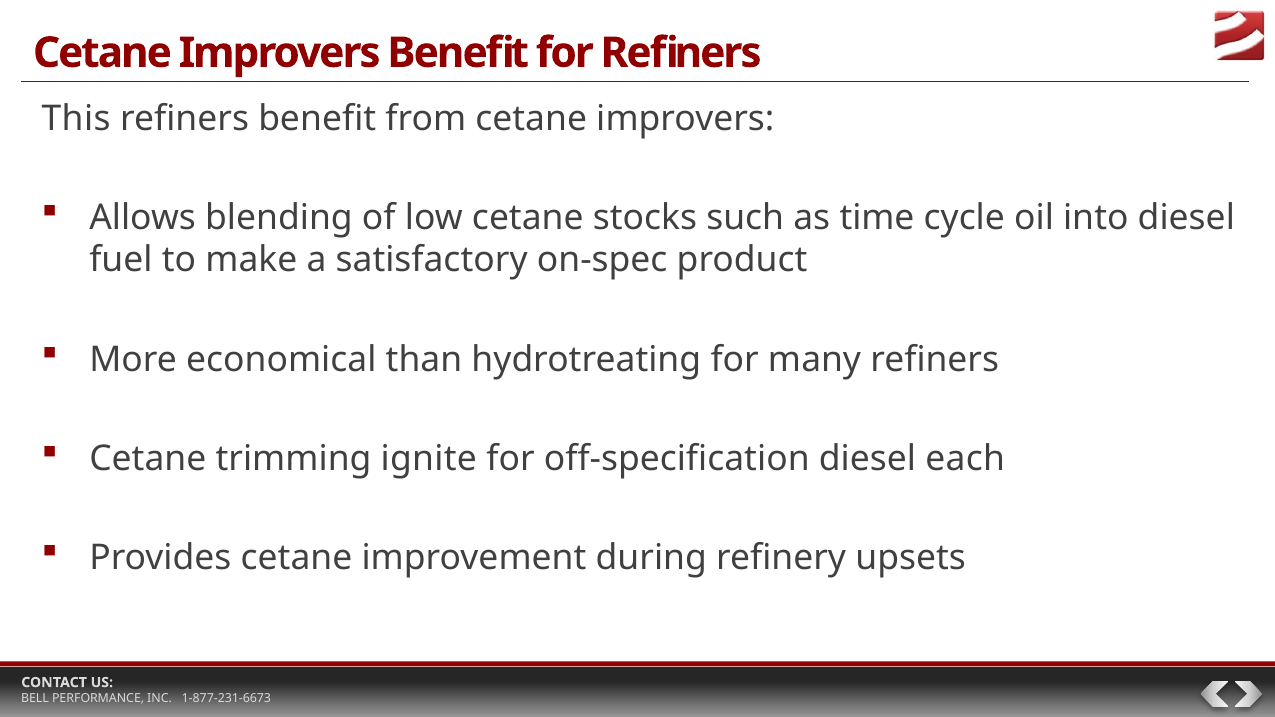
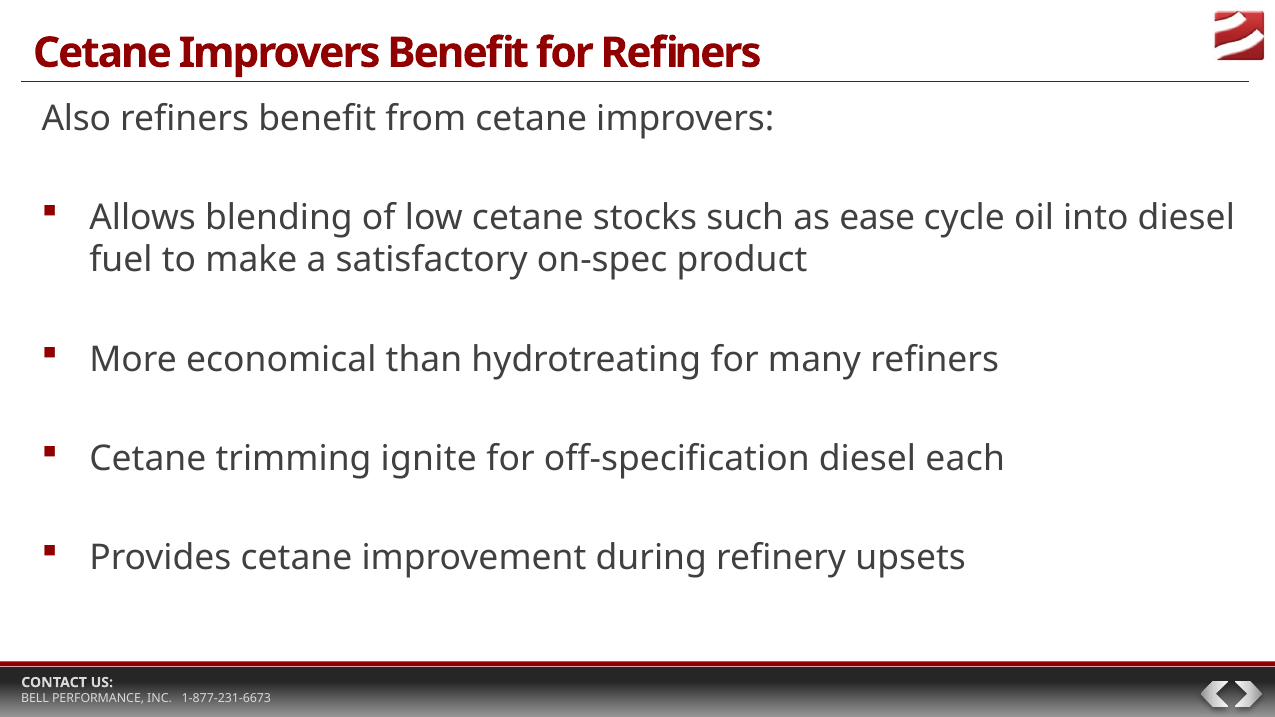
This: This -> Also (76, 118)
time: time -> ease (877, 218)
